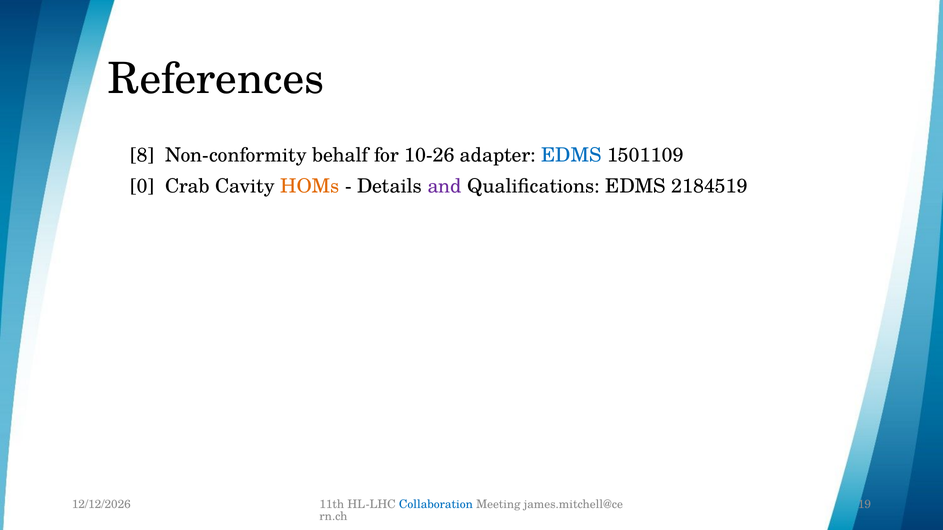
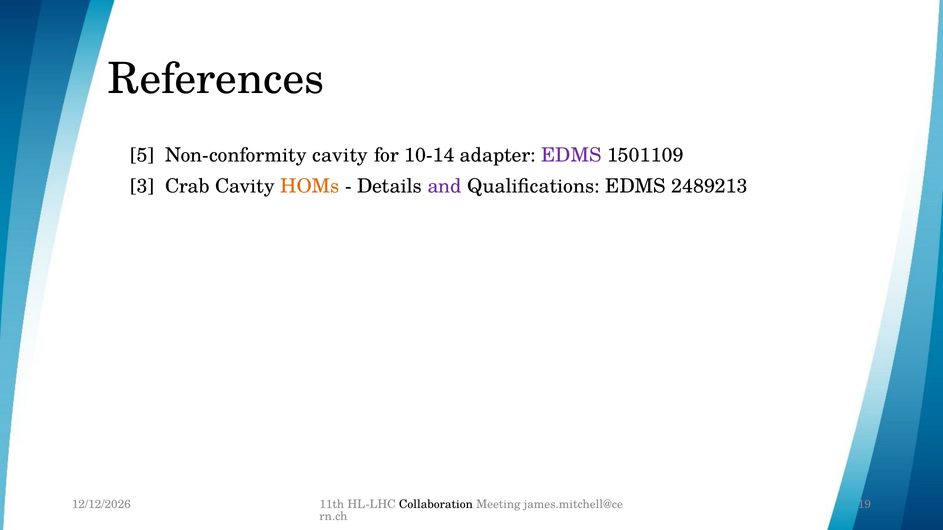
8: 8 -> 5 (142, 155)
Non-conformity behalf: behalf -> cavity (340, 155)
10-26: 10-26 -> 10-14 (429, 155)
EDMS colour: blue -> purple (571, 155)
0: 0 -> 3 (142, 186)
2184519: 2184519 -> 2489213 (710, 186)
Collaboration colour: blue -> black (436, 505)
